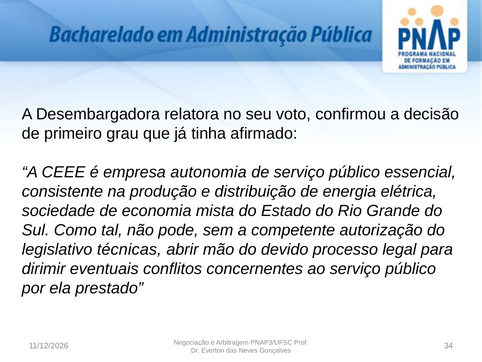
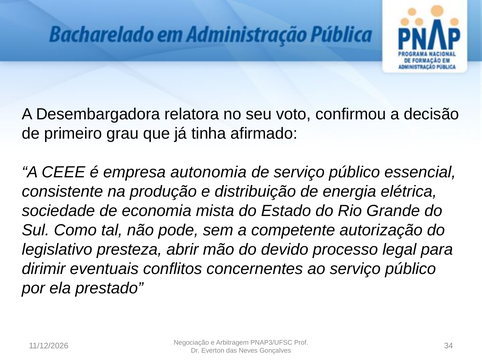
técnicas: técnicas -> presteza (129, 249)
